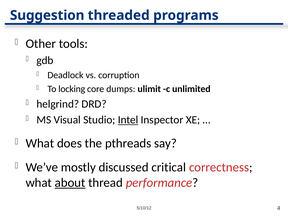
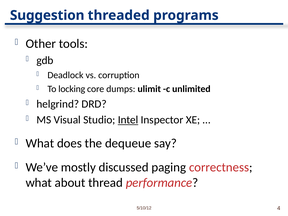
pthreads: pthreads -> dequeue (128, 143)
critical: critical -> paging (169, 167)
about underline: present -> none (70, 183)
